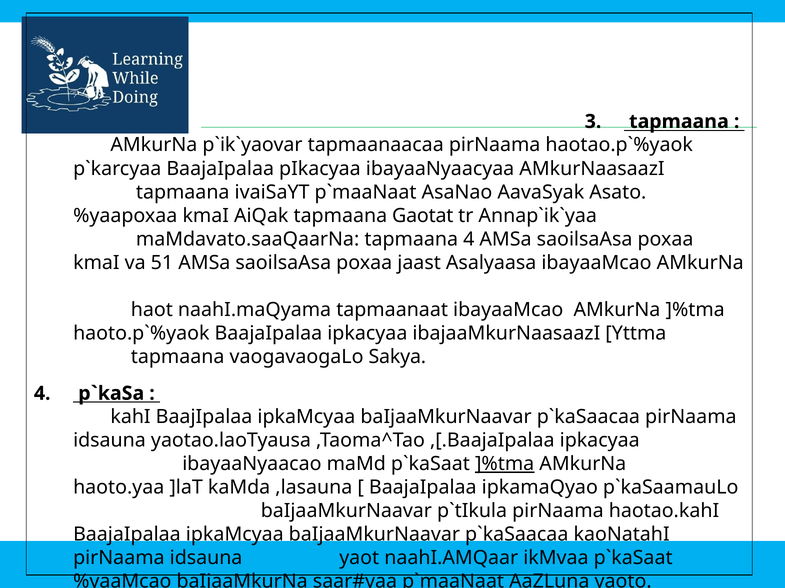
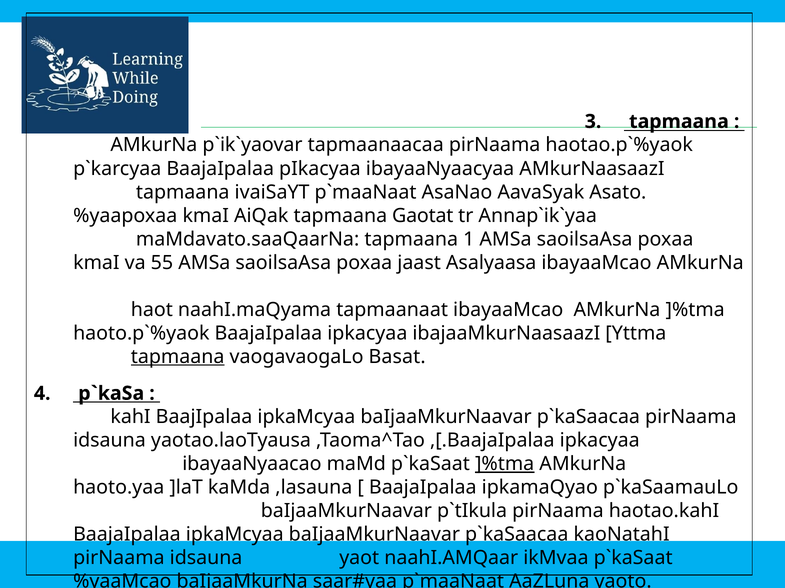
tapmaana 4: 4 -> 1 (469, 239)
51: 51 -> 55 (162, 263)
tapmaana underline: none -> present (178, 357)
Sakya: Sakya -> Basat (397, 357)
